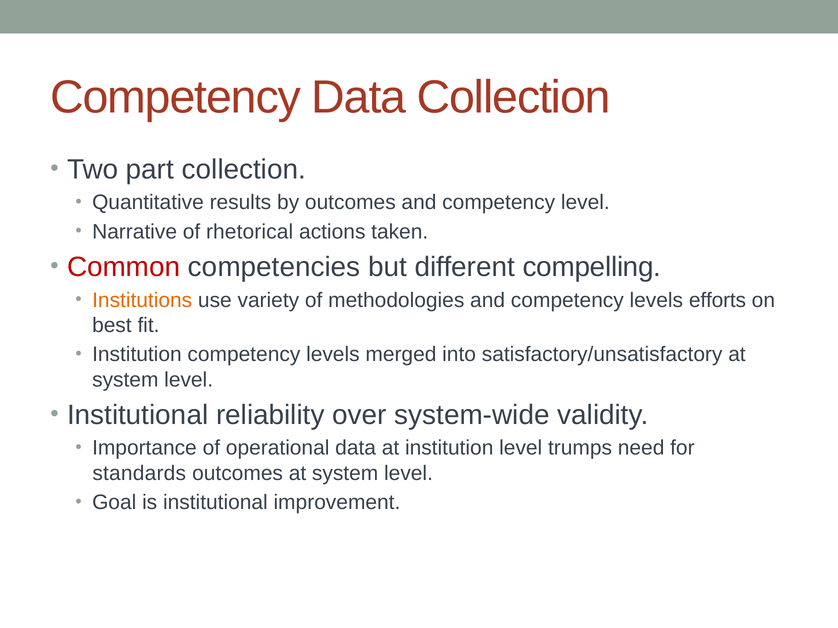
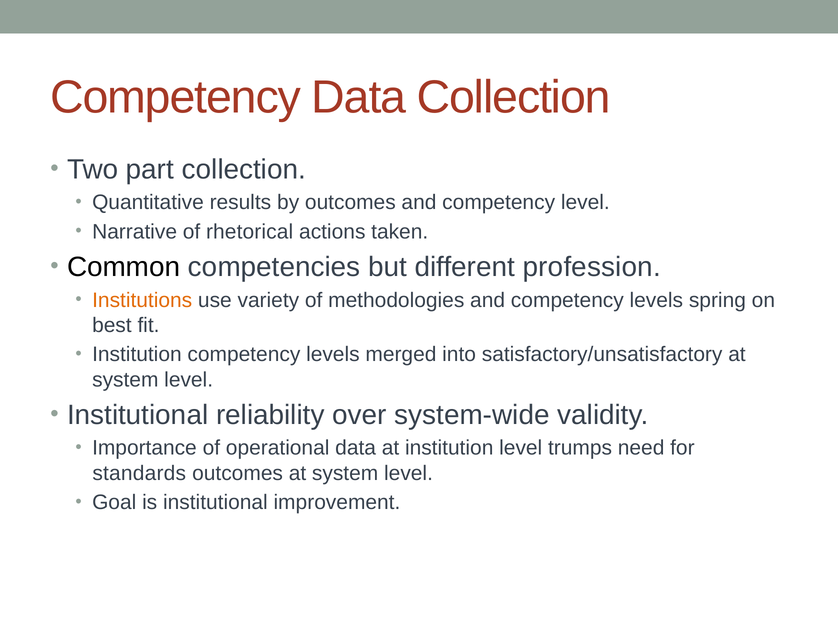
Common colour: red -> black (124, 267)
compelling: compelling -> profession (592, 267)
efforts: efforts -> spring (717, 300)
